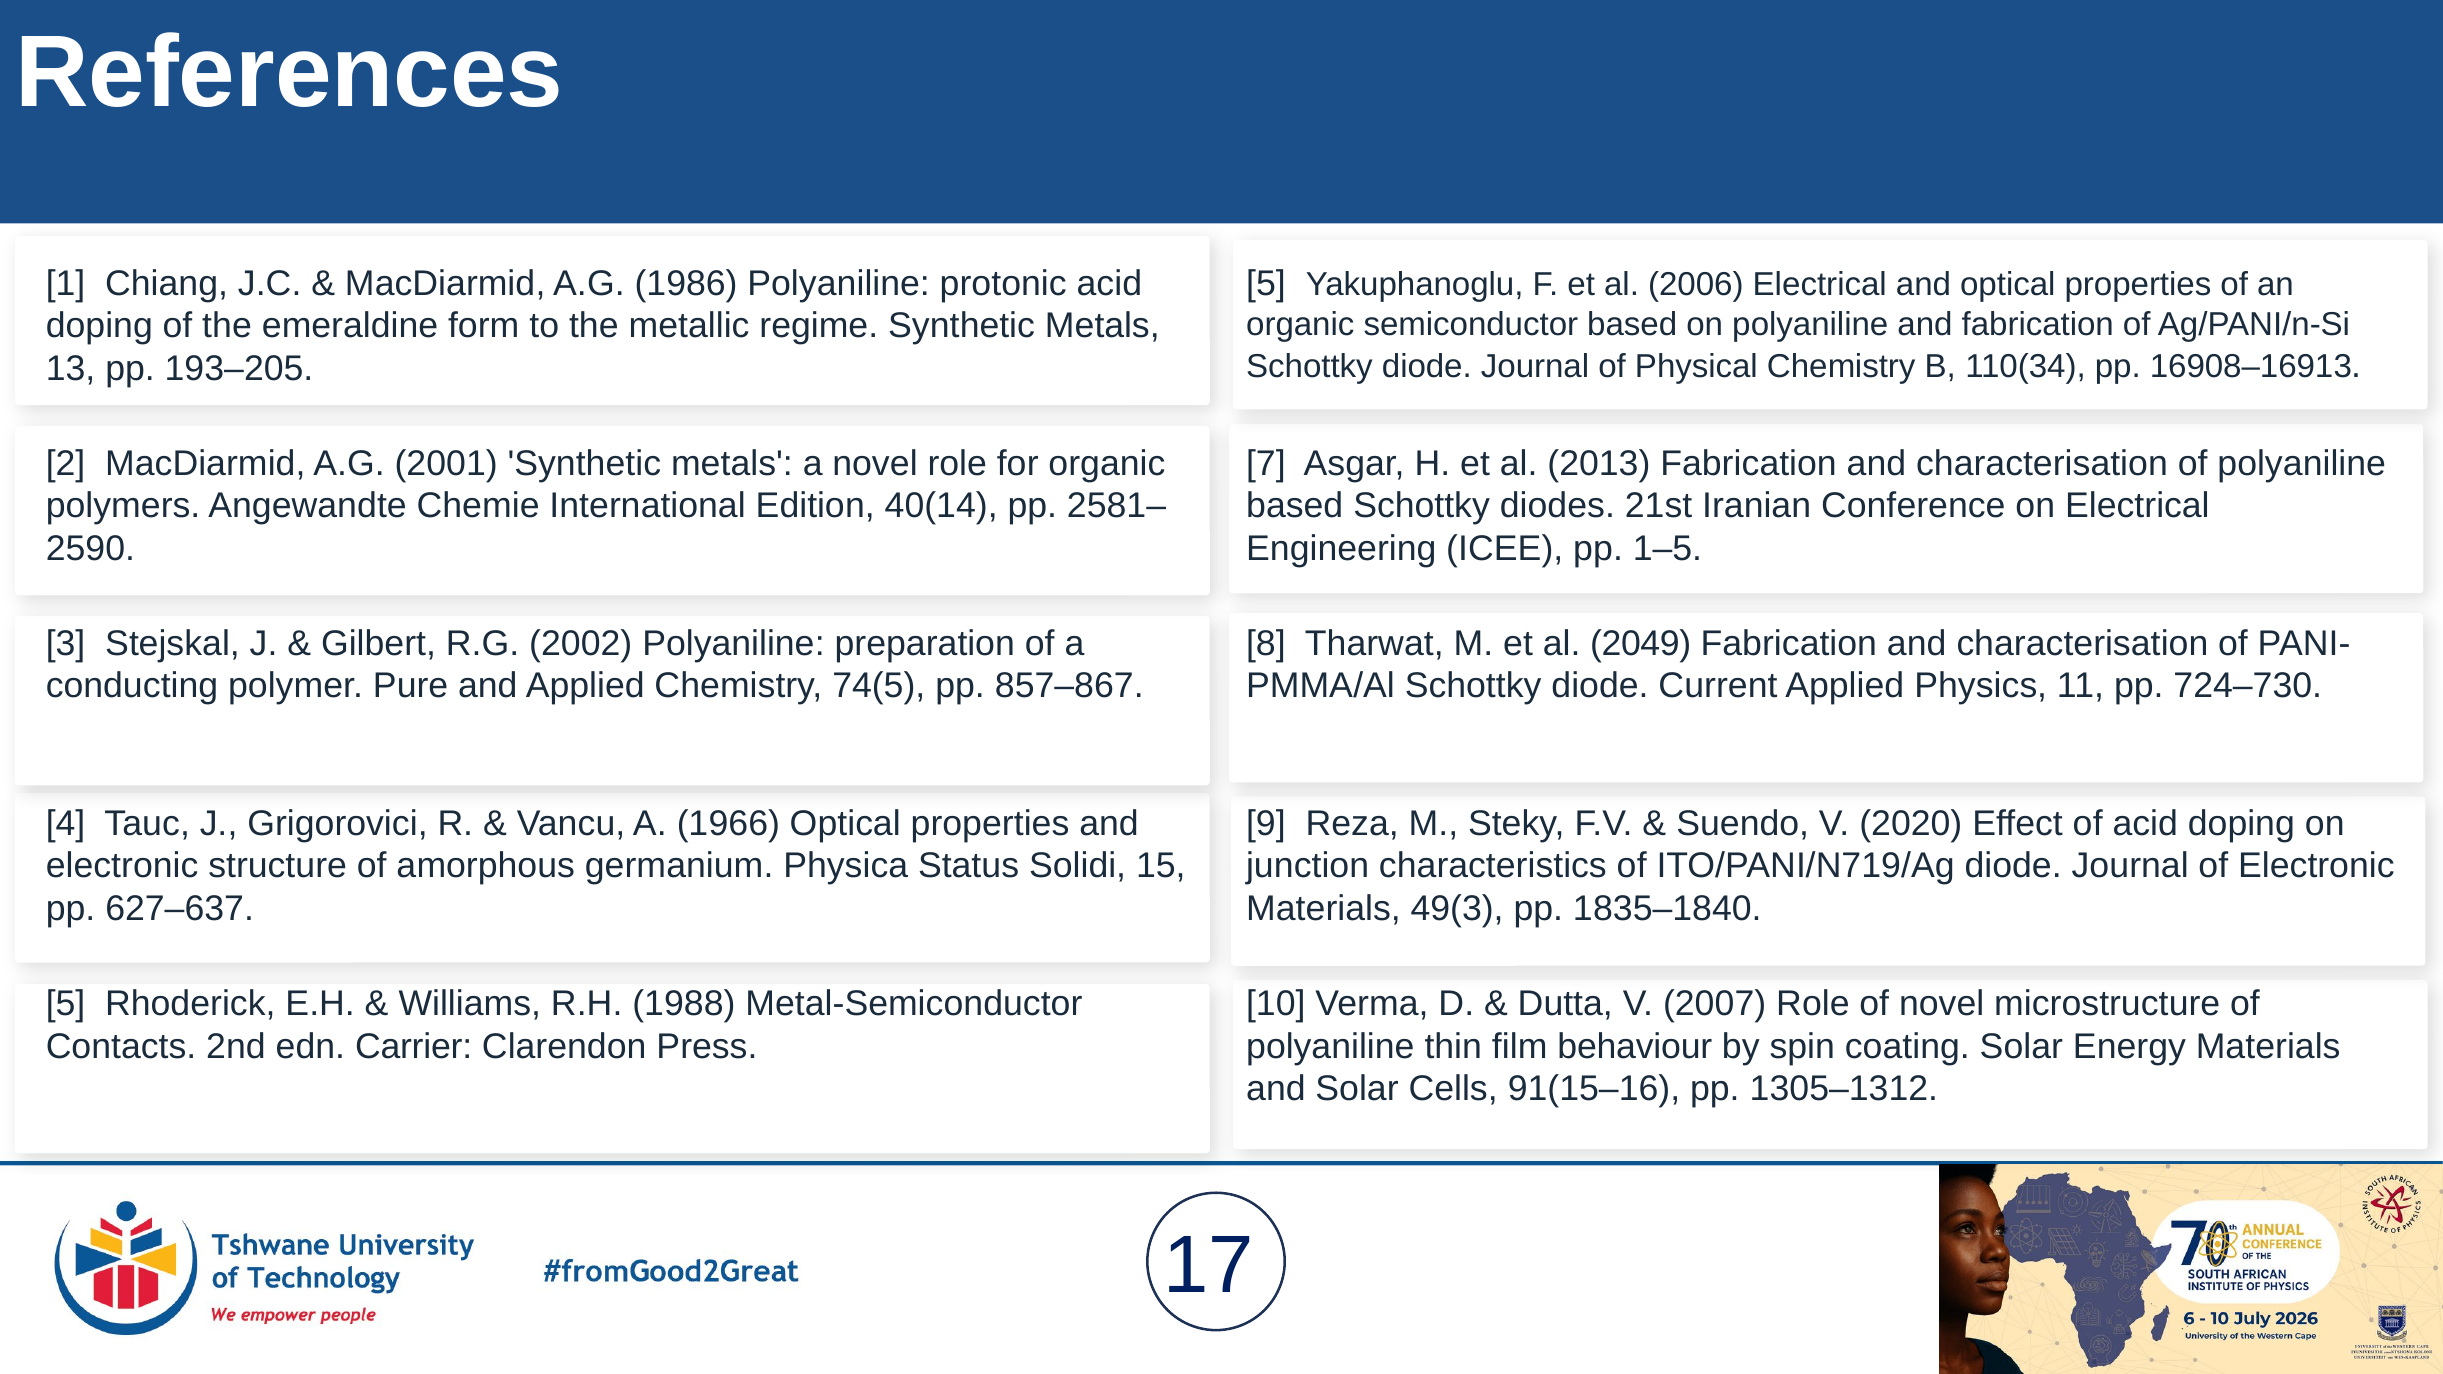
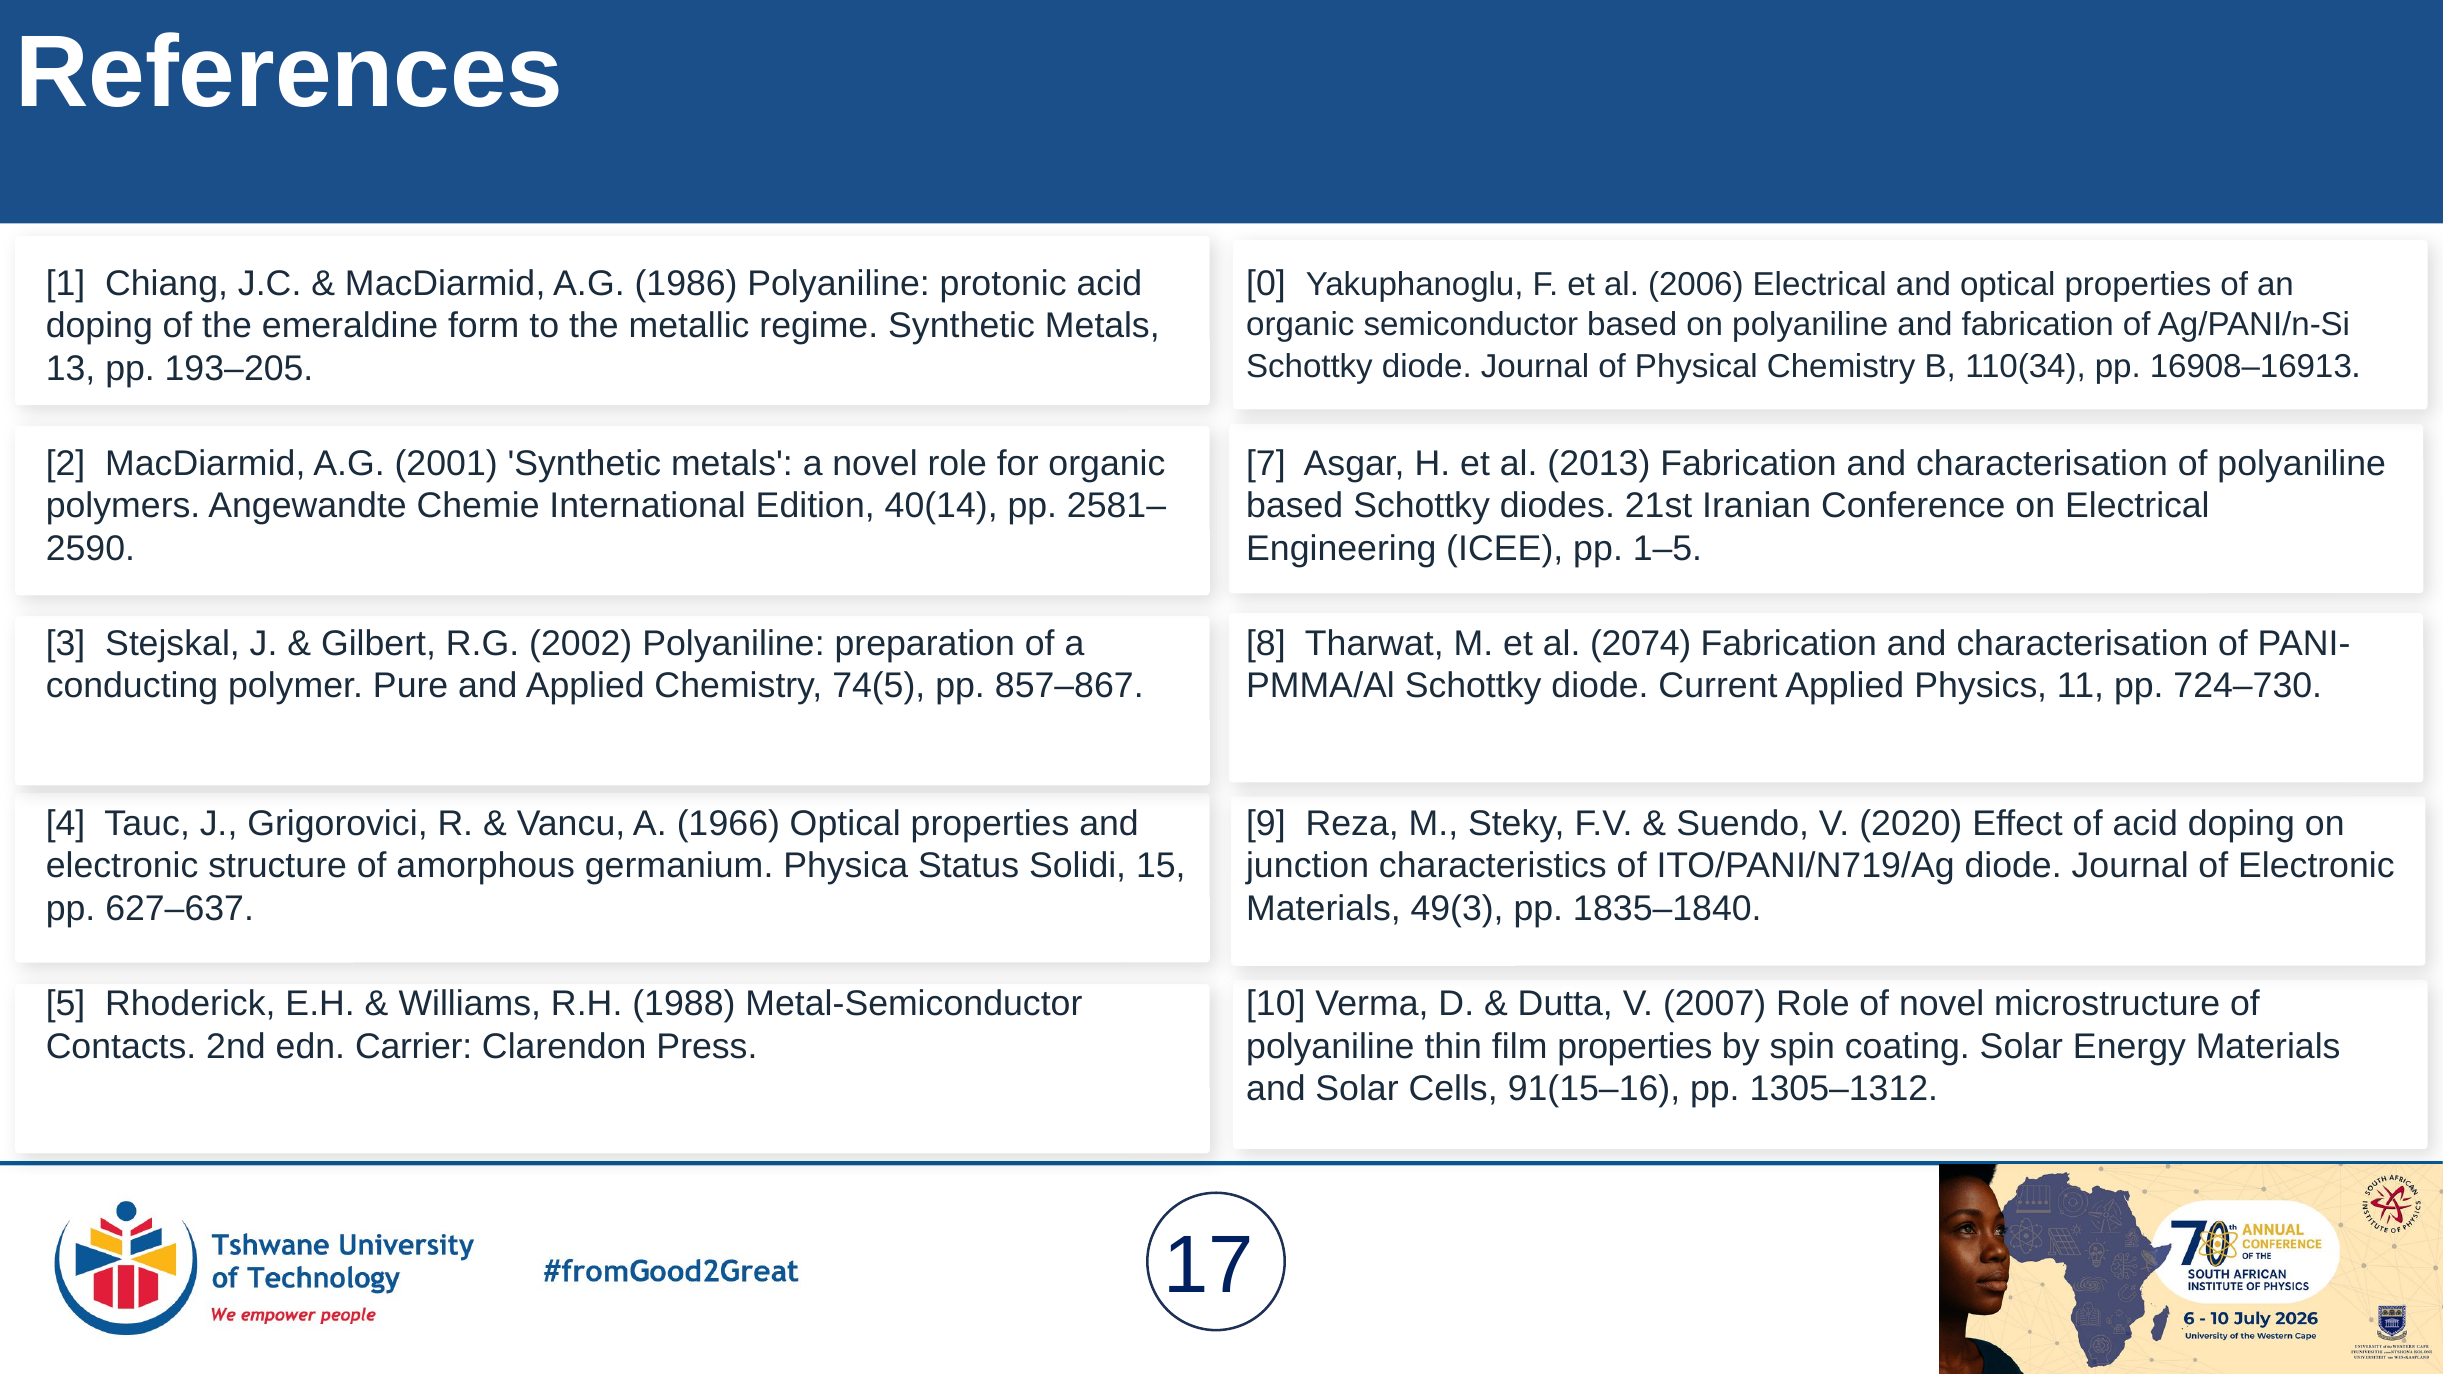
5: 5 -> 0 (1266, 283)
2049: 2049 -> 2074 (1641, 644)
film behaviour: behaviour -> properties (1635, 1046)
